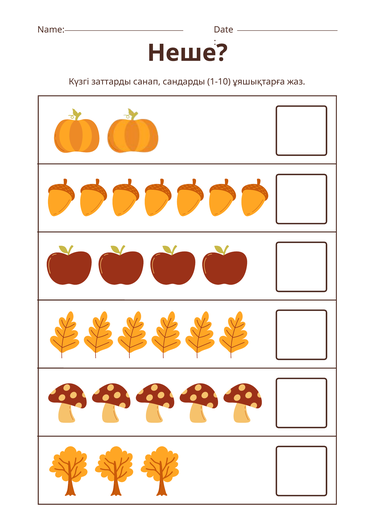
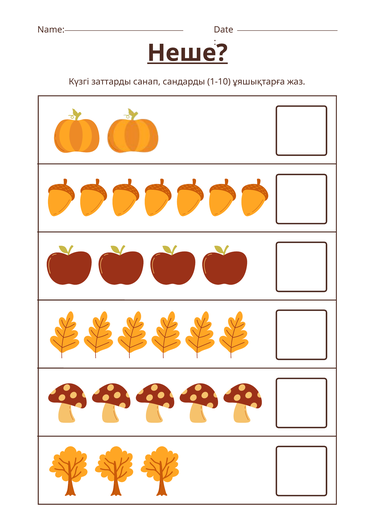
Неше underline: none -> present (187, 53)
